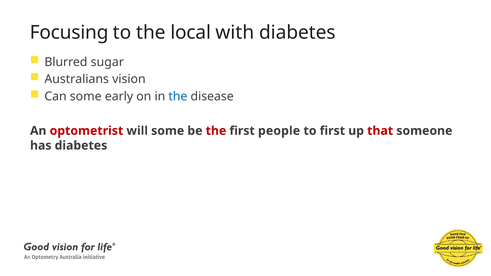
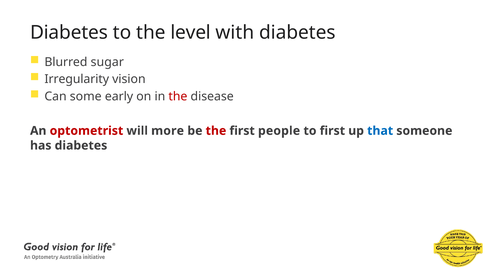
Focusing: Focusing -> Diabetes (69, 32)
local: local -> level (191, 32)
Australians: Australians -> Irregularity (77, 79)
the colour: blue -> red (178, 97)
will some: some -> more (168, 131)
that colour: red -> blue (380, 131)
